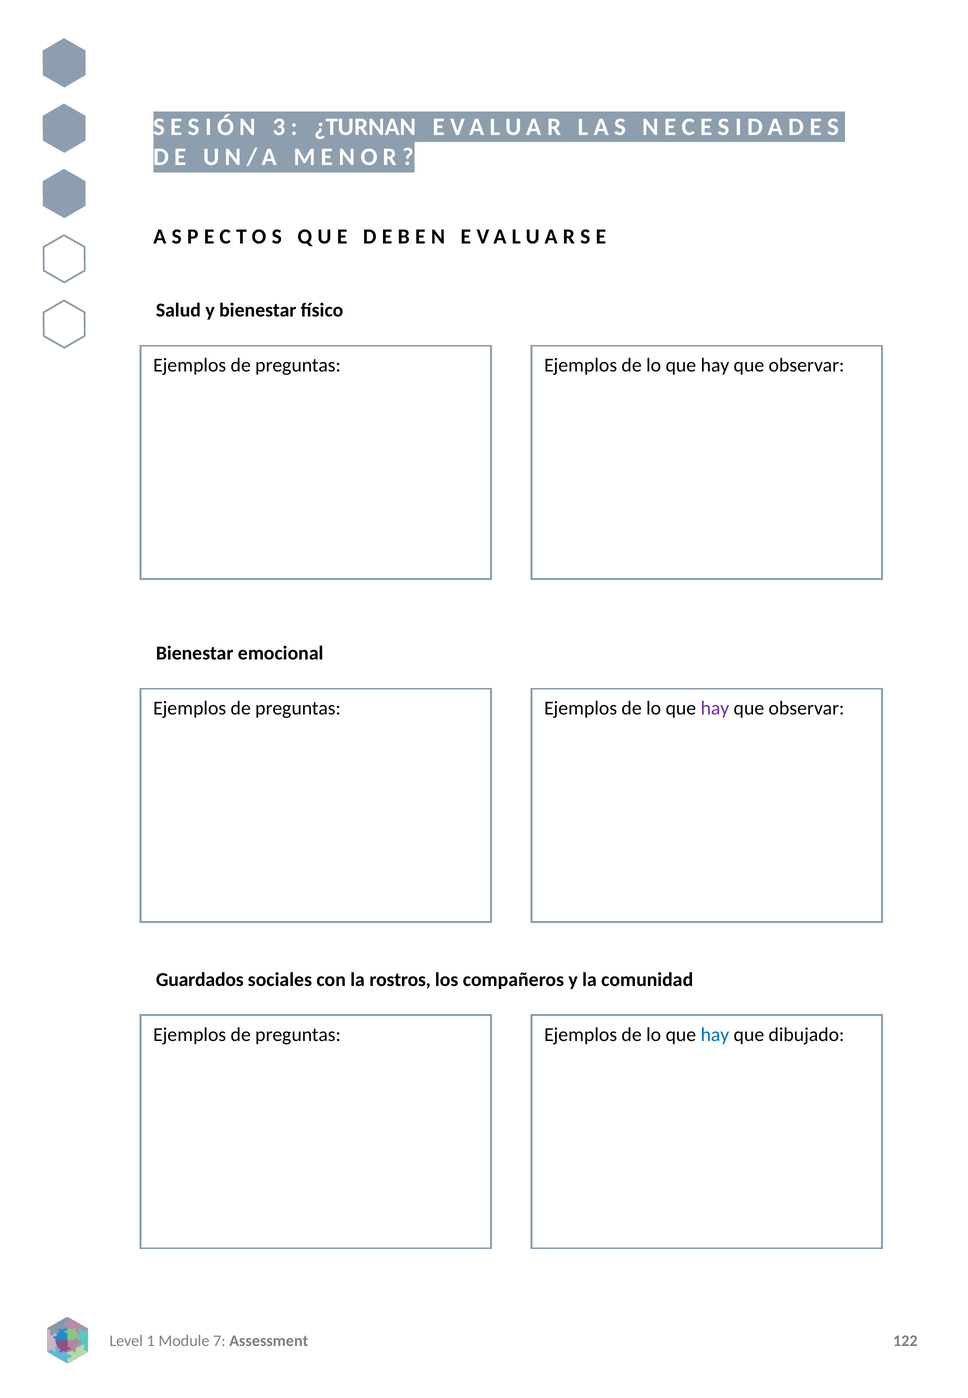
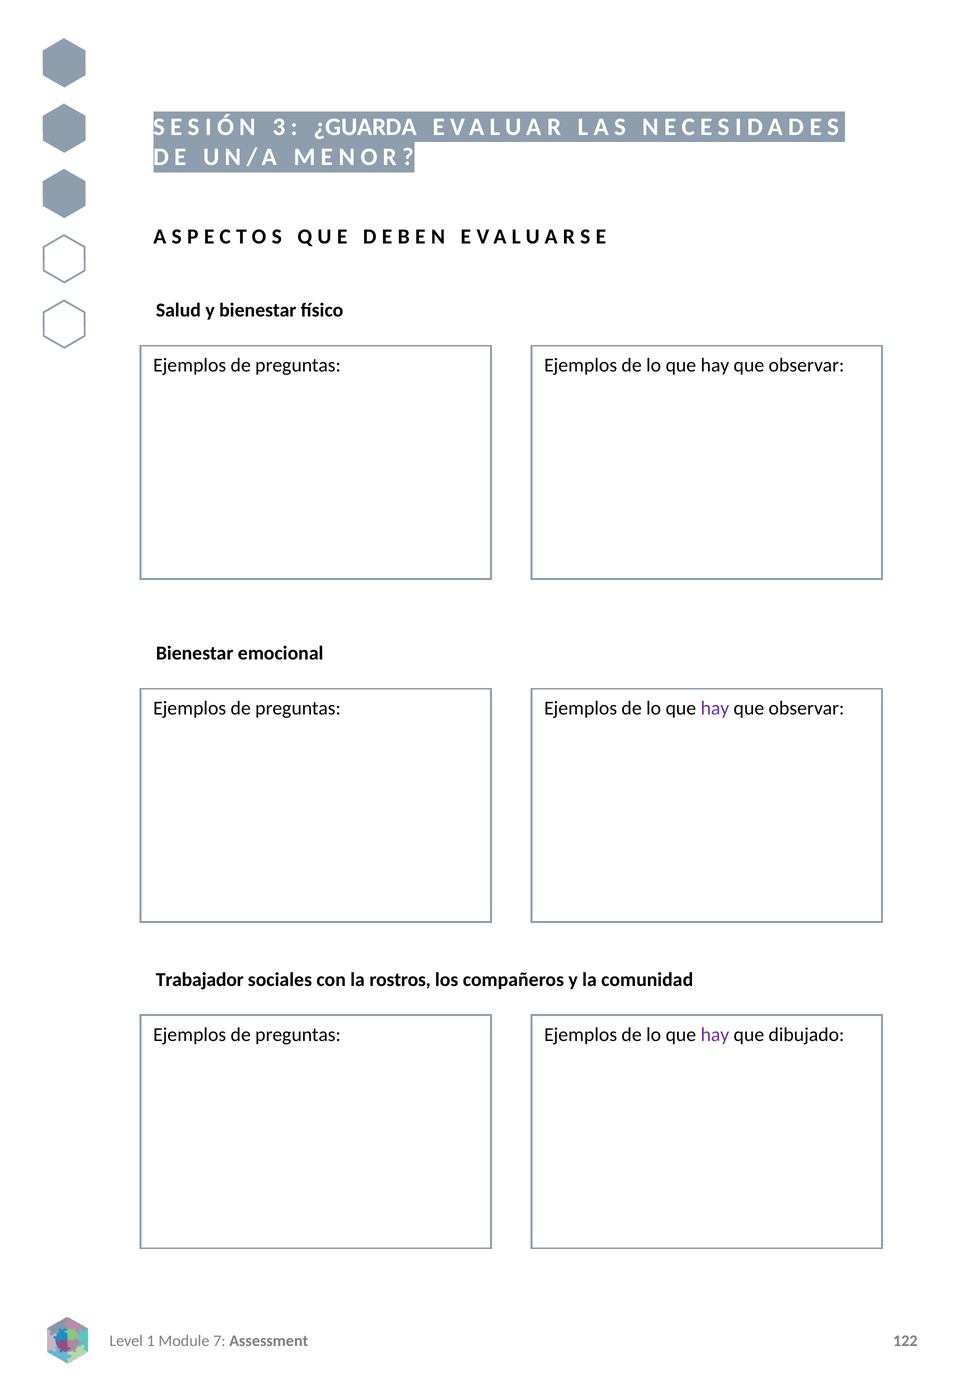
¿TURNAN: ¿TURNAN -> ¿GUARDA (365, 127)
Guardados: Guardados -> Trabajador (200, 980)
hay colour: blue -> purple (715, 1035)
